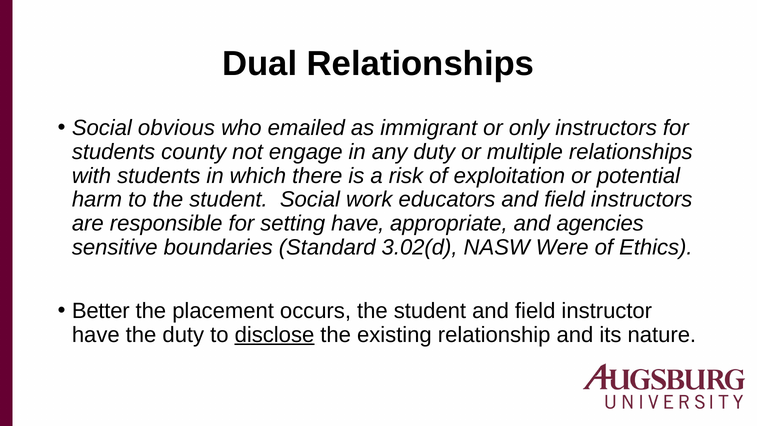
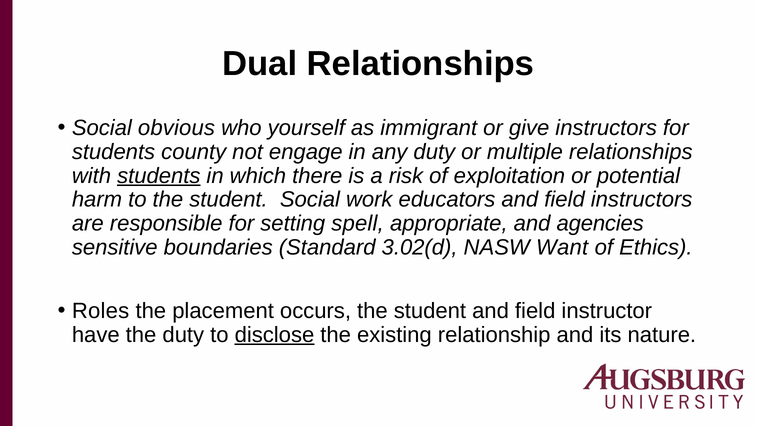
emailed: emailed -> yourself (306, 128)
only: only -> give (529, 128)
students underline: none -> present (159, 176)
setting have: have -> spell (358, 223)
Were: Were -> Want (562, 247)
Better: Better -> Roles (101, 311)
